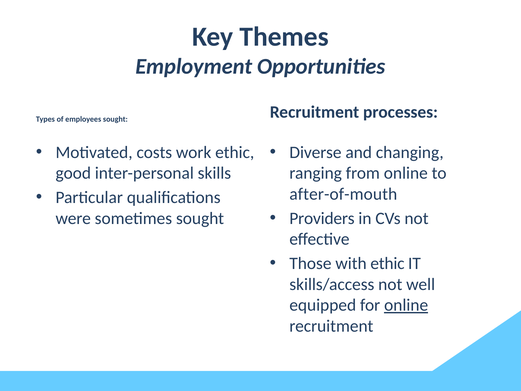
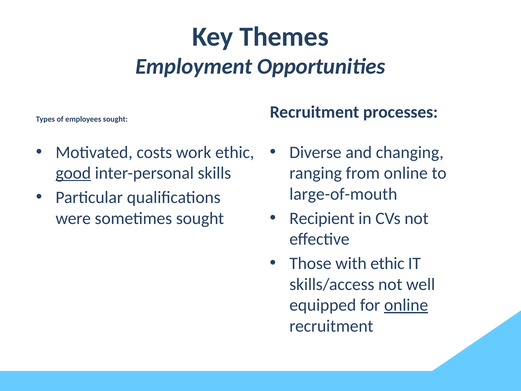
good underline: none -> present (73, 173)
after-of-mouth: after-of-mouth -> large-of-mouth (343, 194)
Providers: Providers -> Recipient (322, 218)
